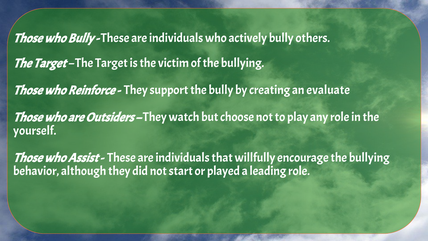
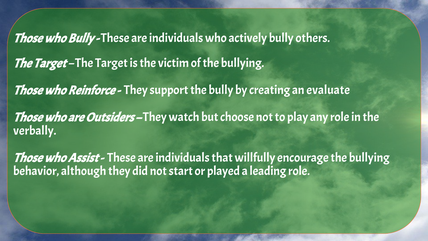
yourself: yourself -> verbally (35, 131)
